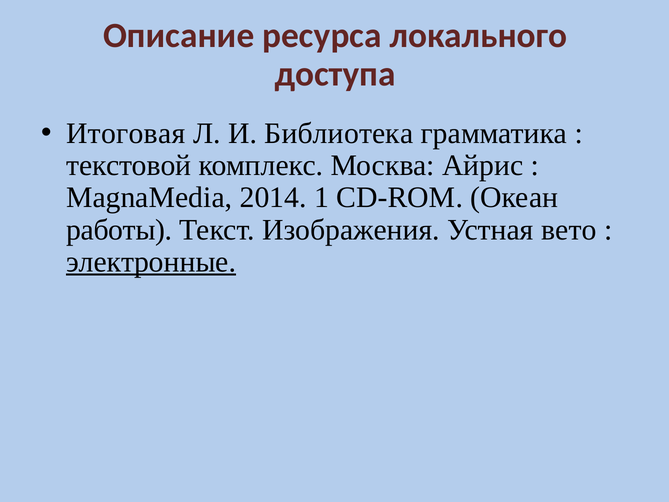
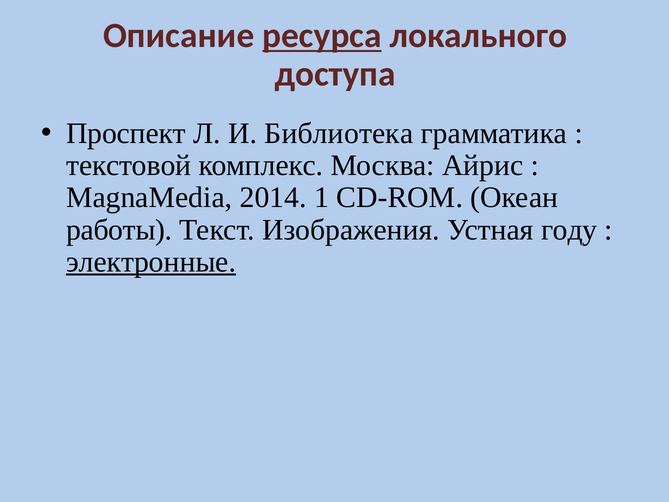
ресурса underline: none -> present (322, 36)
Итоговая: Итоговая -> Проспект (126, 133)
вето: вето -> году (569, 230)
